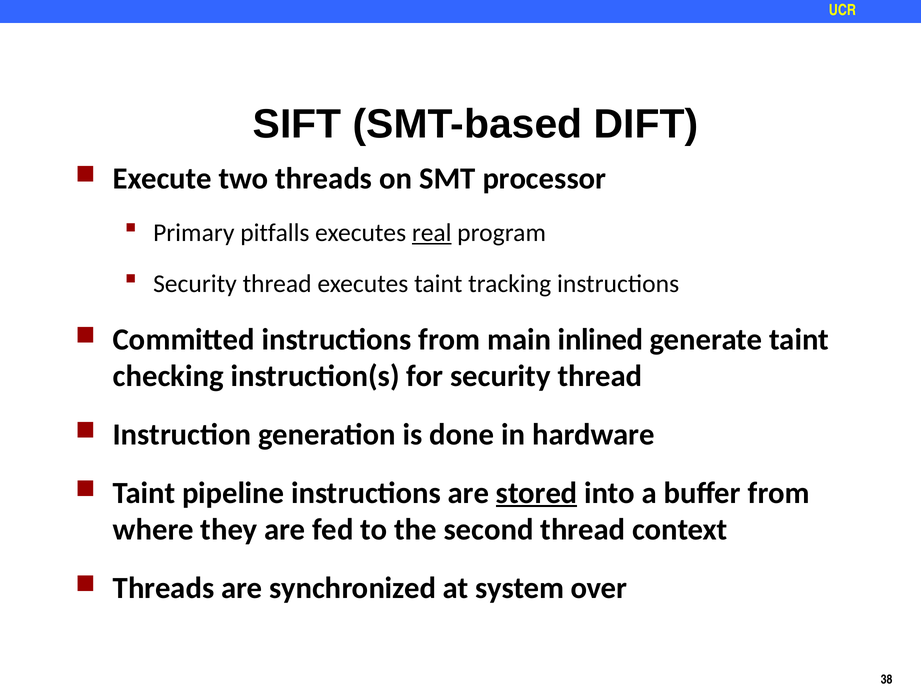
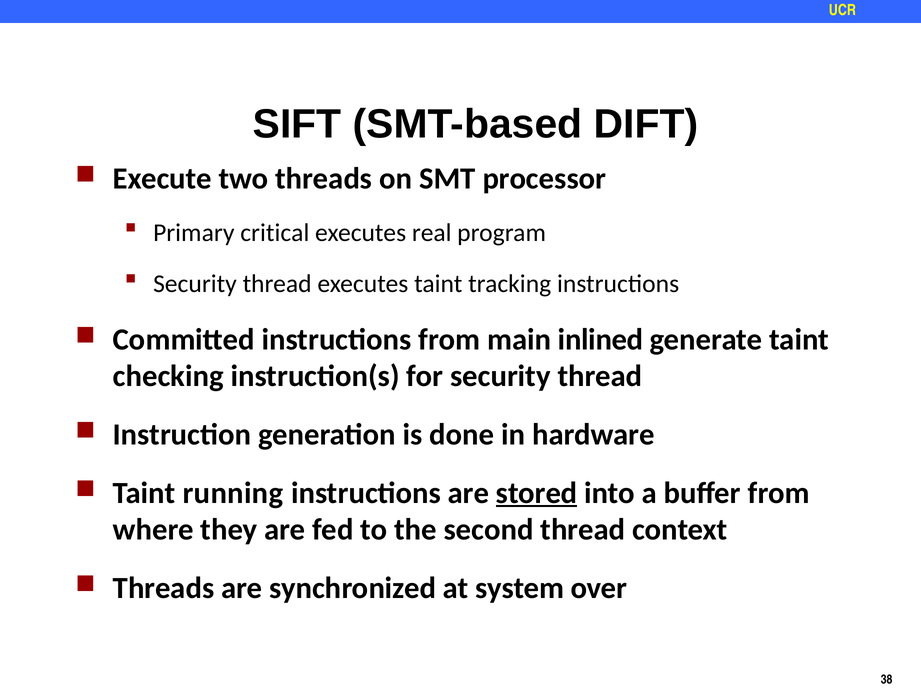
pitfalls: pitfalls -> critical (275, 233)
real underline: present -> none (432, 233)
pipeline: pipeline -> running (233, 493)
